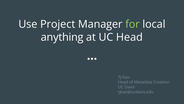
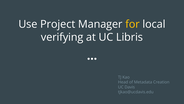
for colour: light green -> yellow (133, 24)
anything: anything -> verifying (62, 37)
UC Head: Head -> Libris (129, 37)
